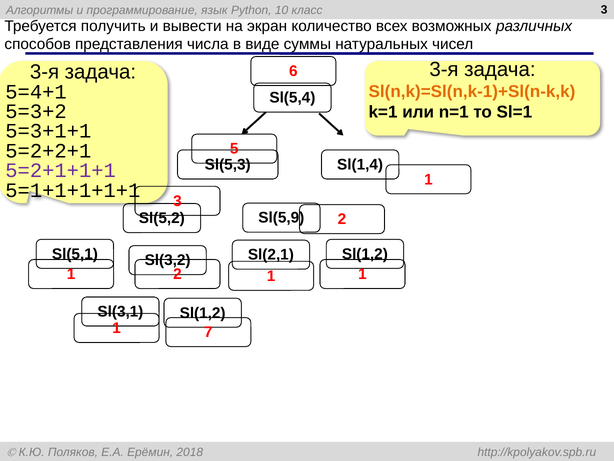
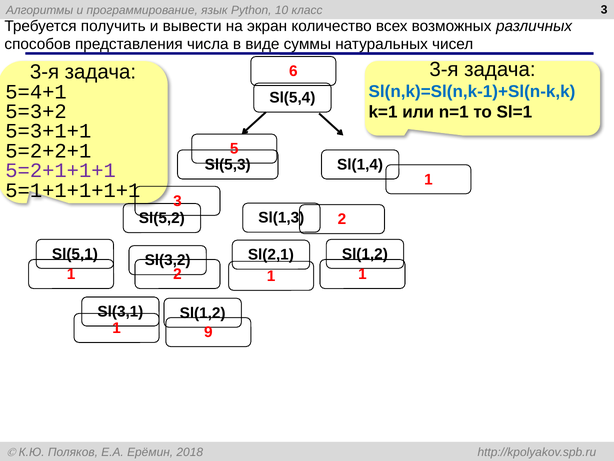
Sl(n,k)=Sl(n,k-1)+Sl(n-k,k colour: orange -> blue (472, 92)
Sl(5,9: Sl(5,9 -> Sl(1,3 (281, 218)
7: 7 -> 9 (208, 332)
